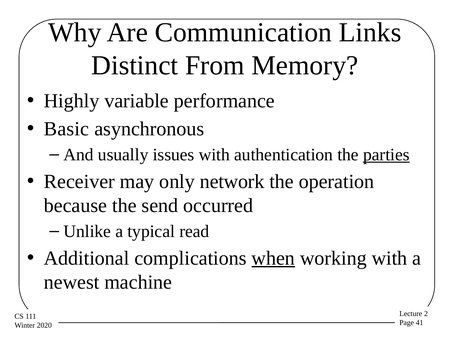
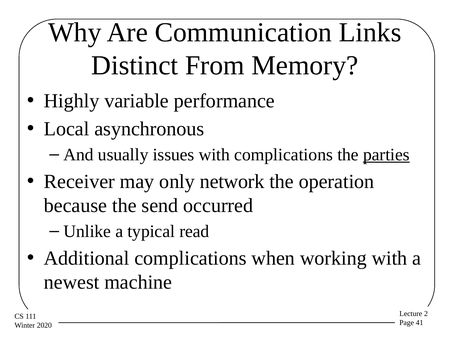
Basic: Basic -> Local (67, 129)
with authentication: authentication -> complications (284, 155)
when underline: present -> none (273, 258)
